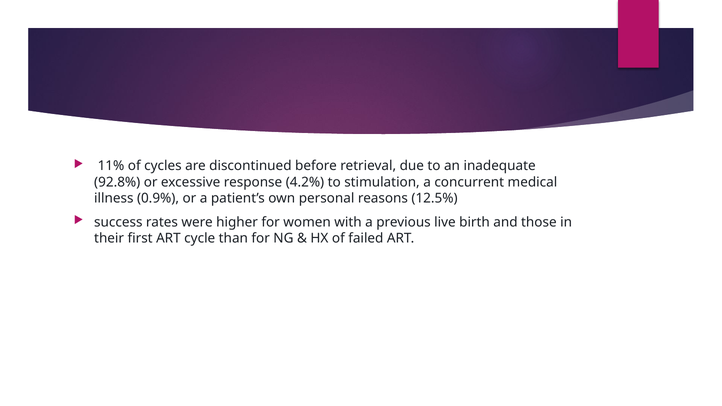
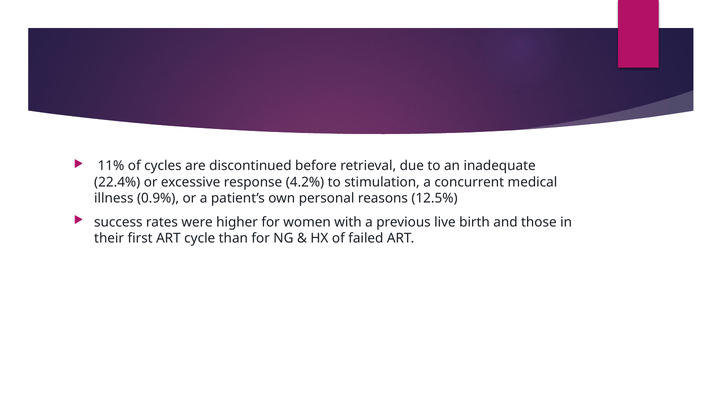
92.8%: 92.8% -> 22.4% (117, 182)
